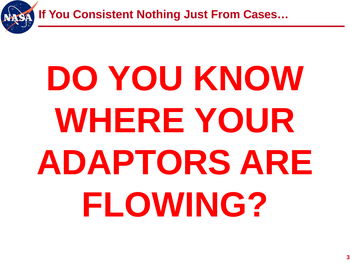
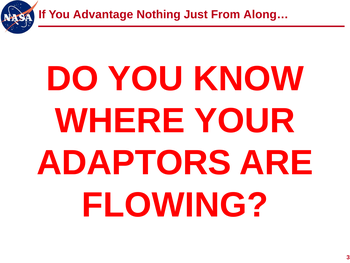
Consistent: Consistent -> Advantage (103, 14)
Cases…: Cases… -> Along… (266, 14)
